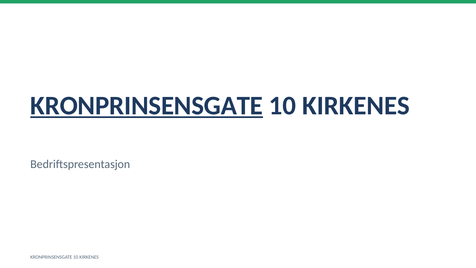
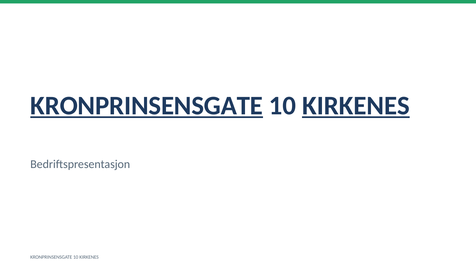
KIRKENES underline: none -> present (356, 106)
